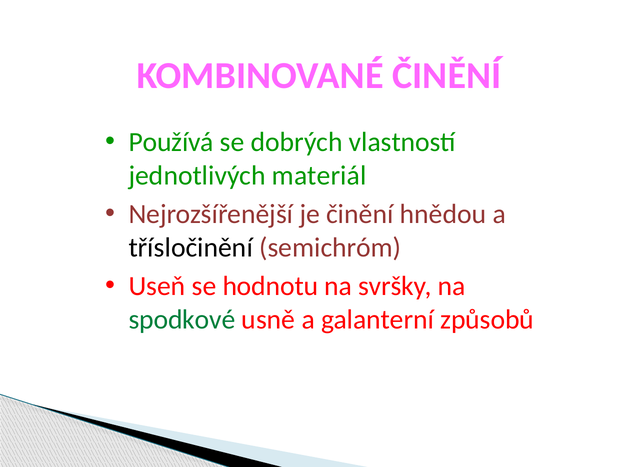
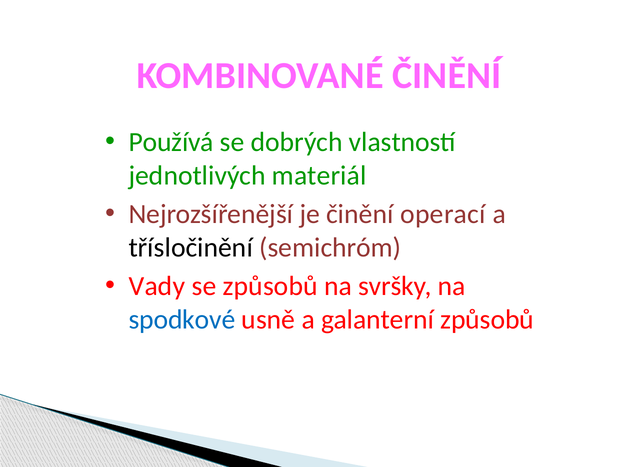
hnědou: hnědou -> operací (443, 214)
Useň: Useň -> Vady (157, 286)
se hodnotu: hodnotu -> způsobů (270, 286)
spodkové colour: green -> blue (182, 320)
